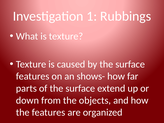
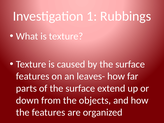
shows-: shows- -> leaves- (91, 76)
